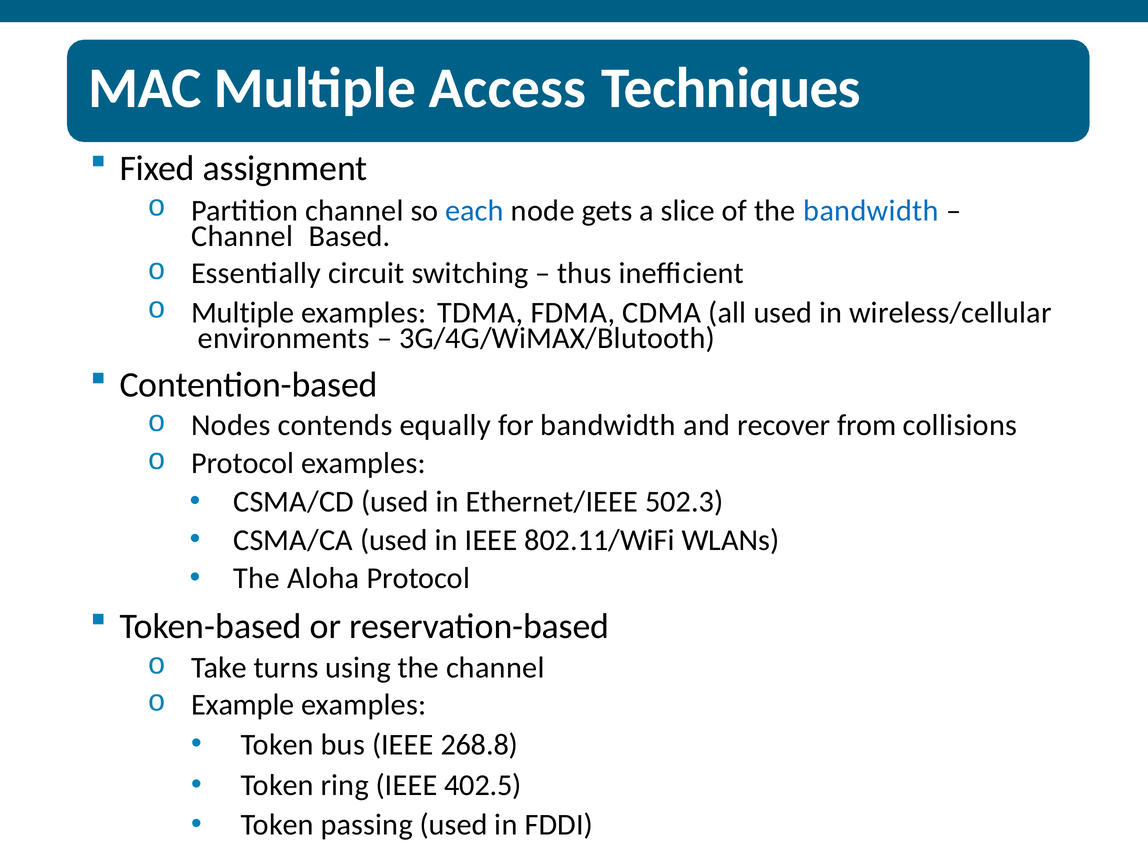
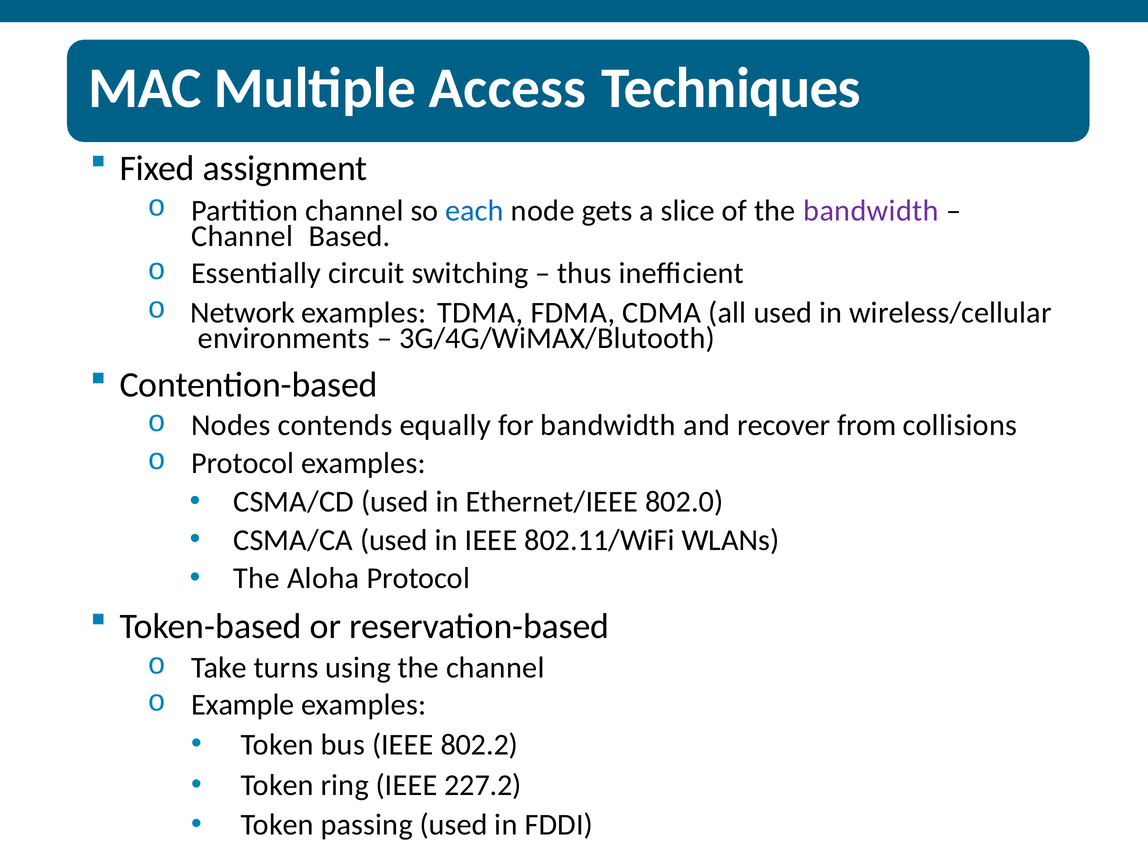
bandwidth colour: blue -> purple (871, 211)
Multiple: Multiple -> Network (243, 313)
502.3: 502.3 -> 802.0 (684, 502)
268.8: 268.8 -> 802.2 (479, 745)
402.5: 402.5 -> 227.2 (483, 785)
